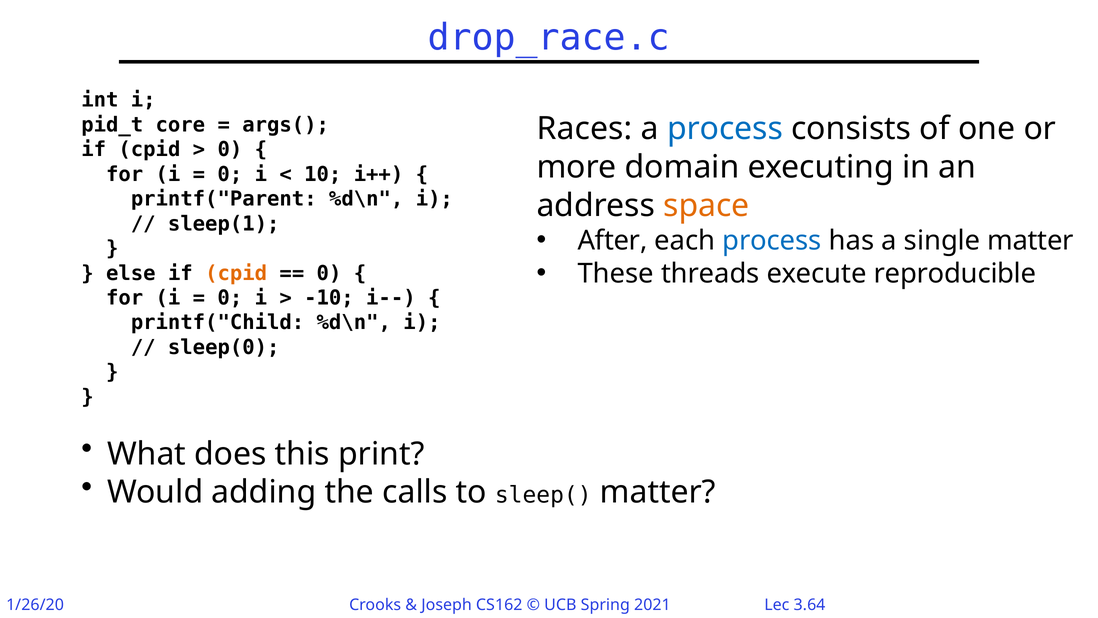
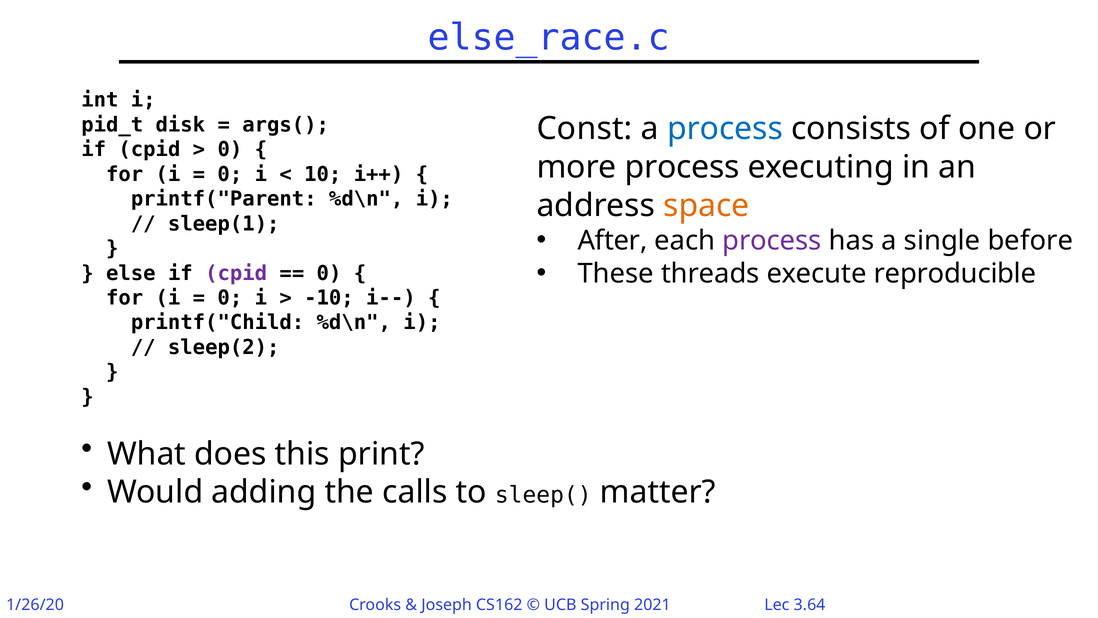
drop_race.c: drop_race.c -> else_race.c (549, 37)
core: core -> disk (180, 125)
Races: Races -> Const (585, 128)
more domain: domain -> process (682, 167)
process colour: blue -> purple (772, 241)
single matter: matter -> before (1030, 241)
cpid colour: orange -> purple (236, 273)
sleep(0: sleep(0 -> sleep(2 (224, 347)
